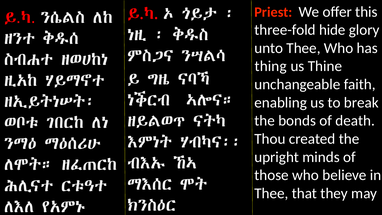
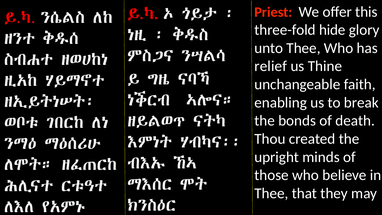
thing: thing -> relief (271, 66)
